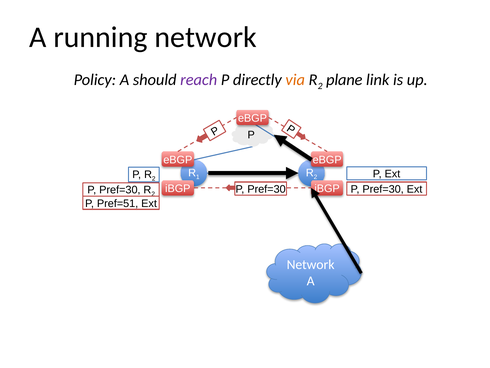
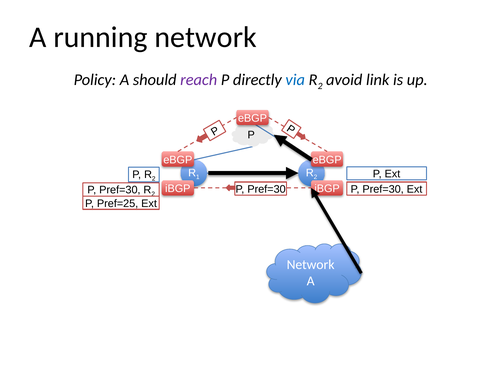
via colour: orange -> blue (295, 80)
plane: plane -> avoid (344, 80)
Pref=51: Pref=51 -> Pref=25 (118, 203)
